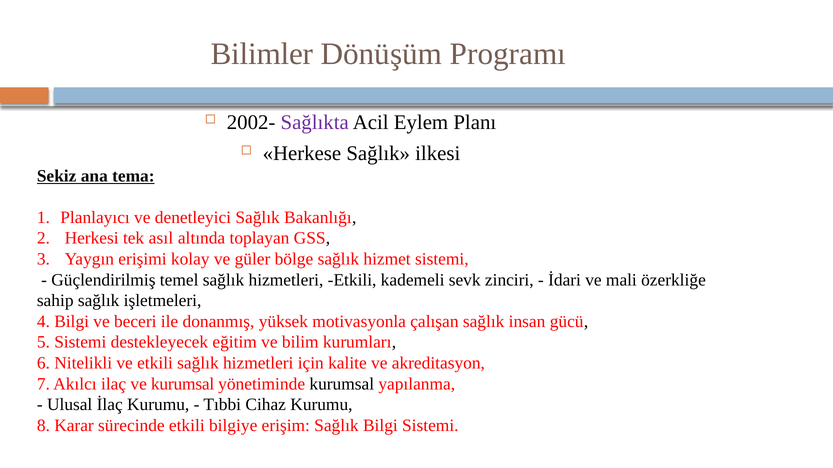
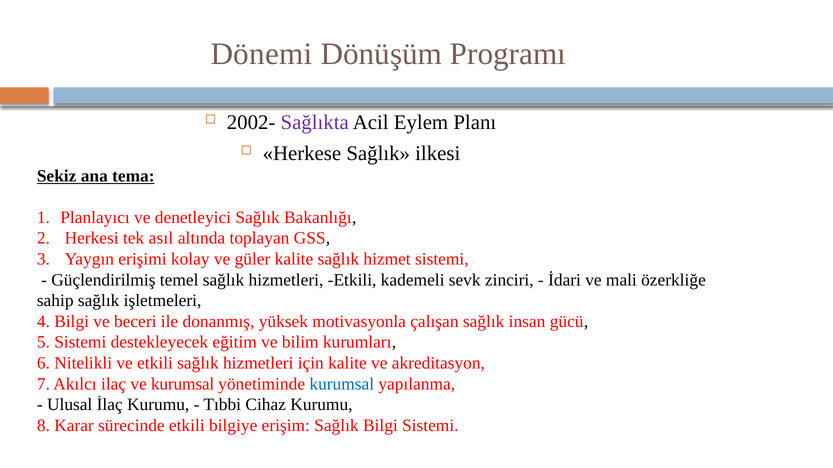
Bilimler: Bilimler -> Dönemi (262, 54)
güler bölge: bölge -> kalite (294, 259)
kurumsal colour: black -> blue (342, 384)
